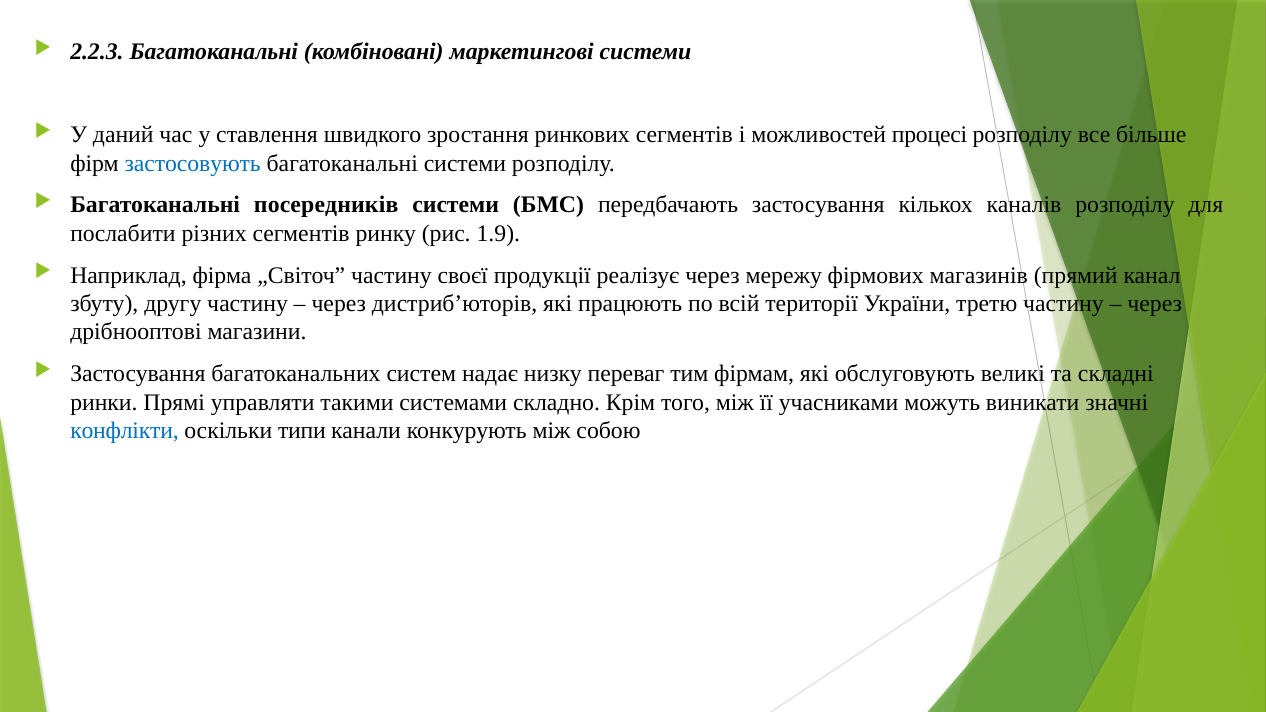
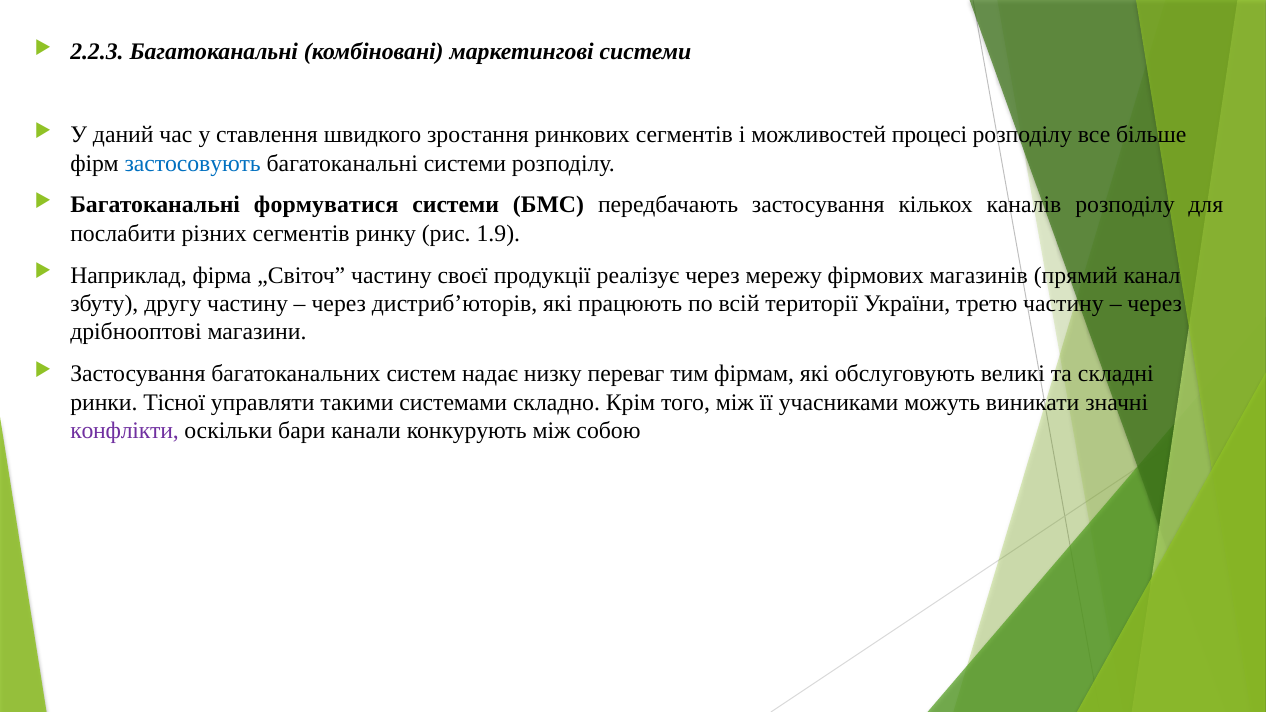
посередників: посередників -> формуватися (326, 205)
Прямі: Прямі -> Тісної (174, 402)
конфлікти colour: blue -> purple (124, 431)
типи: типи -> бари (302, 431)
